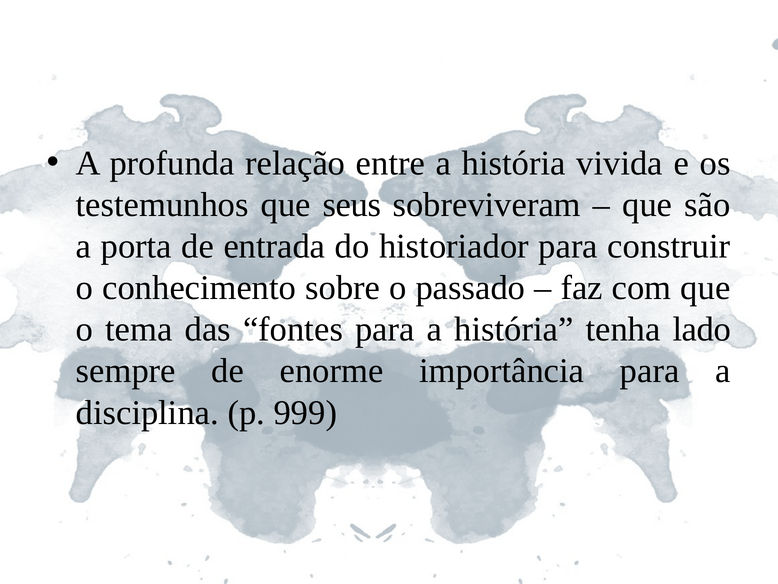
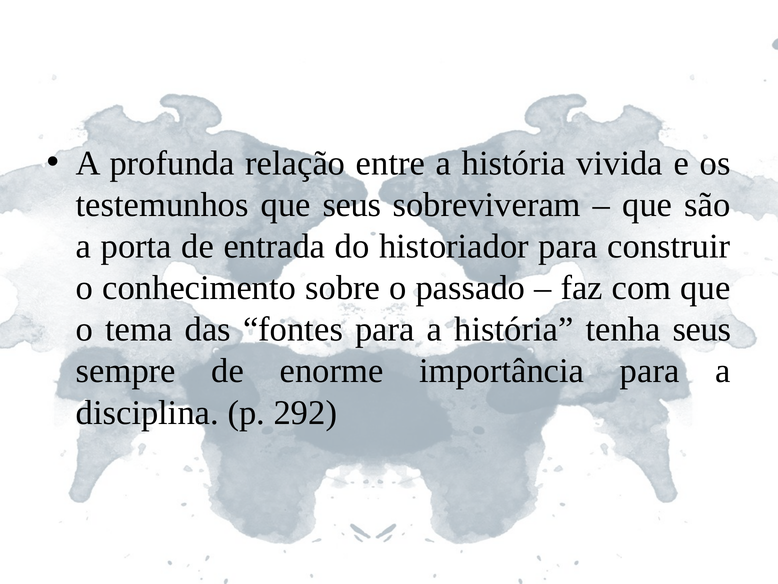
tenha lado: lado -> seus (702, 329)
999: 999 -> 292 (305, 412)
